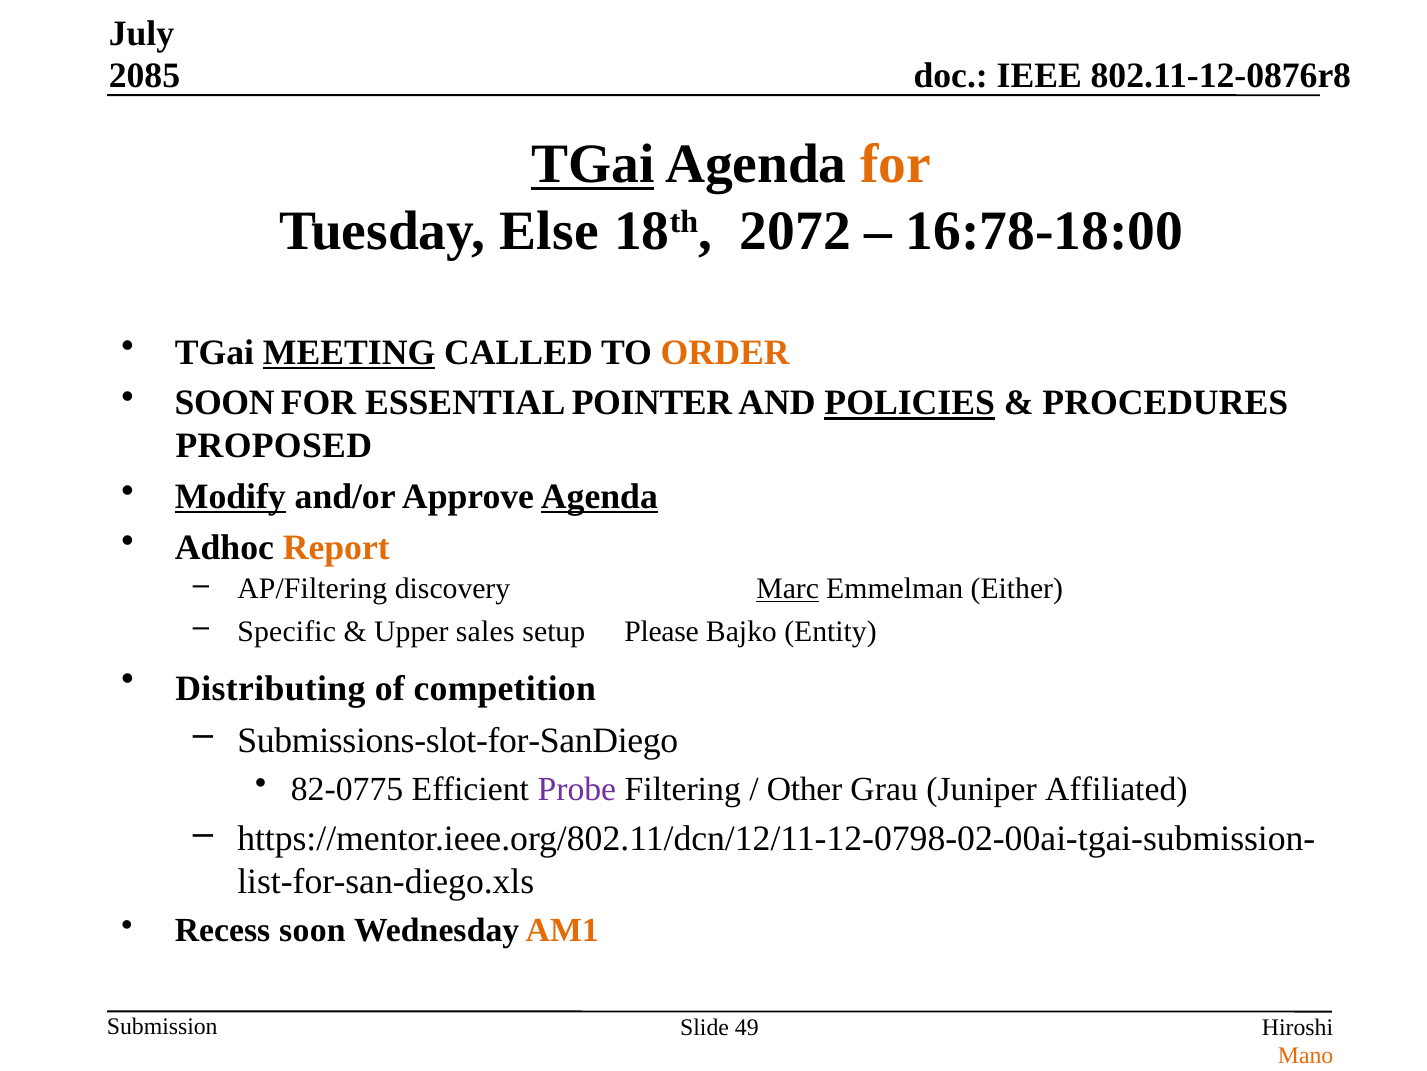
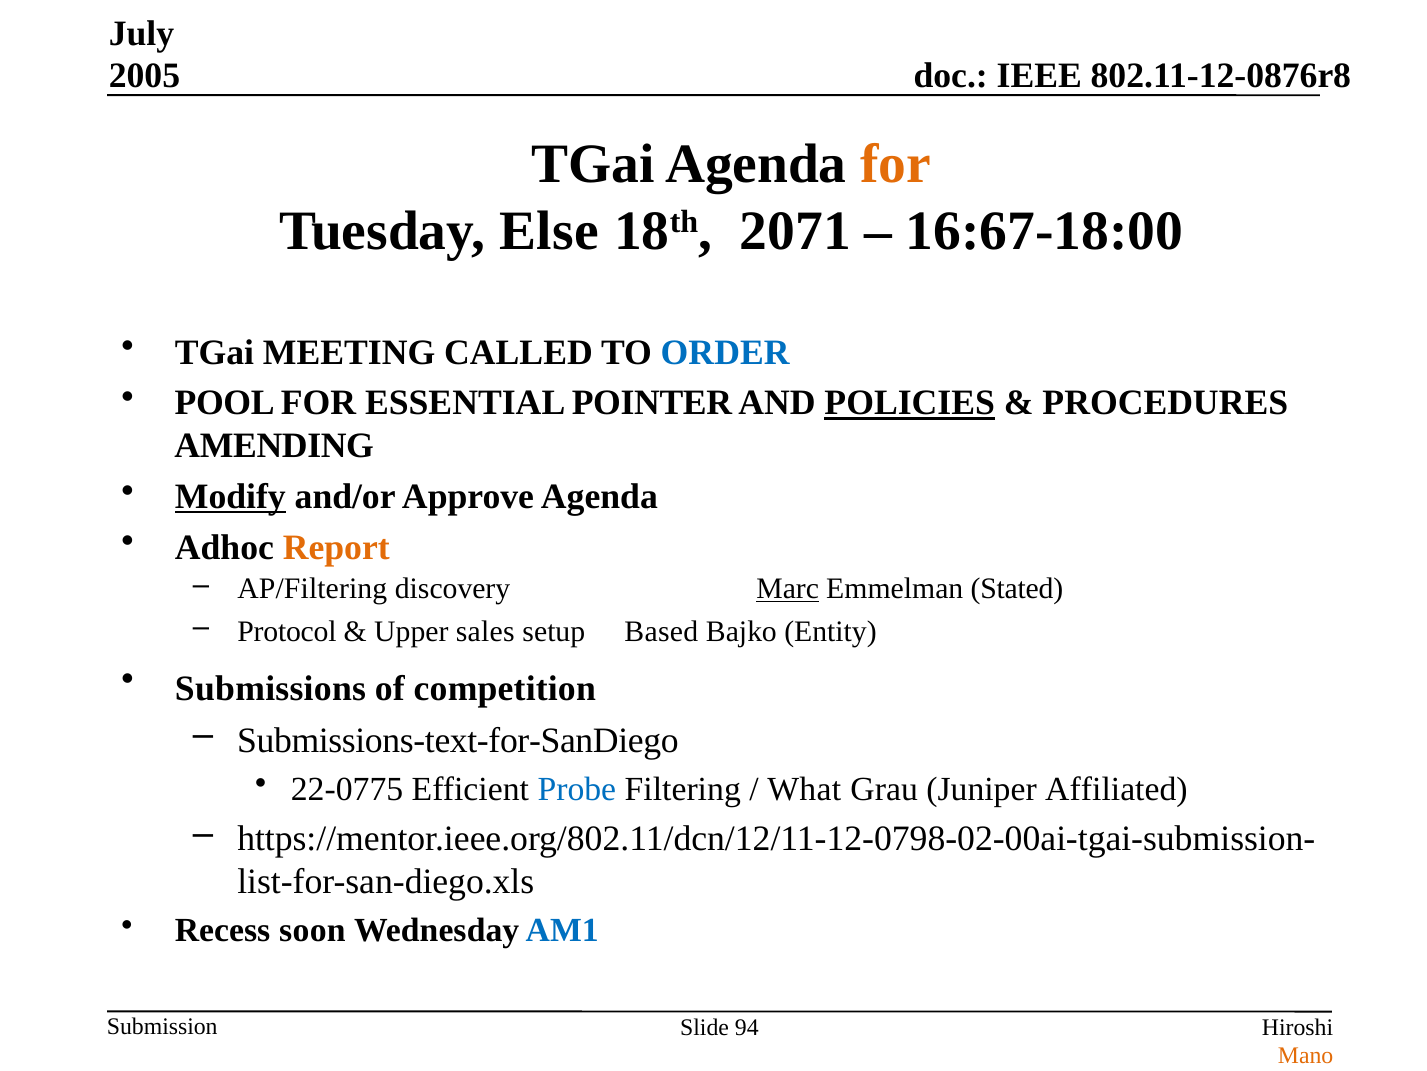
2085: 2085 -> 2005 (144, 76)
TGai underline: present -> none (593, 164)
2072: 2072 -> 2071 (795, 231)
16:78-18:00: 16:78-18:00 -> 16:67-18:00 (1044, 231)
MEETING underline: present -> none (349, 352)
ORDER colour: orange -> blue (725, 352)
SOON: SOON -> POOL (225, 403)
PROPOSED: PROPOSED -> AMENDING (274, 446)
Agenda underline: present -> none (599, 496)
Either: Either -> Stated (1017, 588)
Specific: Specific -> Protocol (287, 631)
Please: Please -> Based (661, 631)
Distributing: Distributing -> Submissions (270, 688)
Submissions-slot-for-SanDiego: Submissions-slot-for-SanDiego -> Submissions-text-for-SanDiego (458, 740)
82-0775: 82-0775 -> 22-0775 (347, 789)
Probe colour: purple -> blue (577, 789)
Other: Other -> What (804, 789)
AM1 colour: orange -> blue (562, 930)
49: 49 -> 94 (747, 1026)
